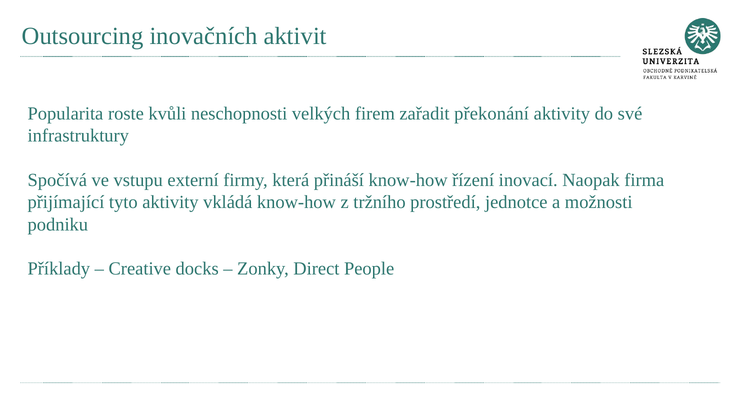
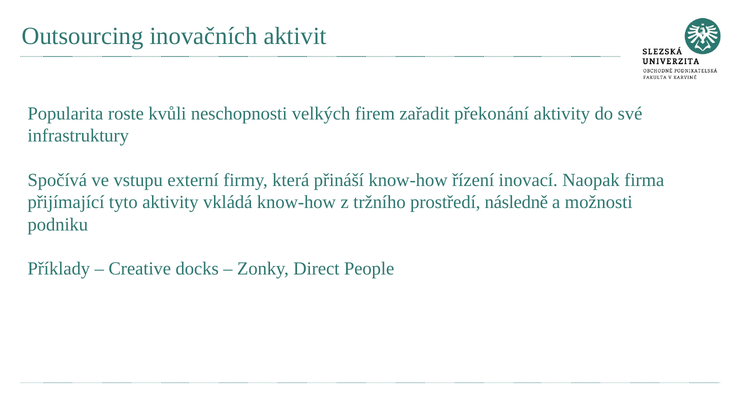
jednotce: jednotce -> následně (516, 202)
